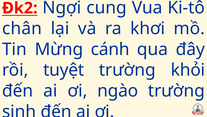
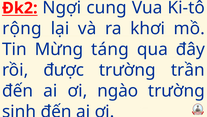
chân: chân -> rộng (22, 28)
cánh: cánh -> táng (110, 49)
tuyệt: tuyệt -> được (64, 70)
khỏi: khỏi -> trần (188, 70)
